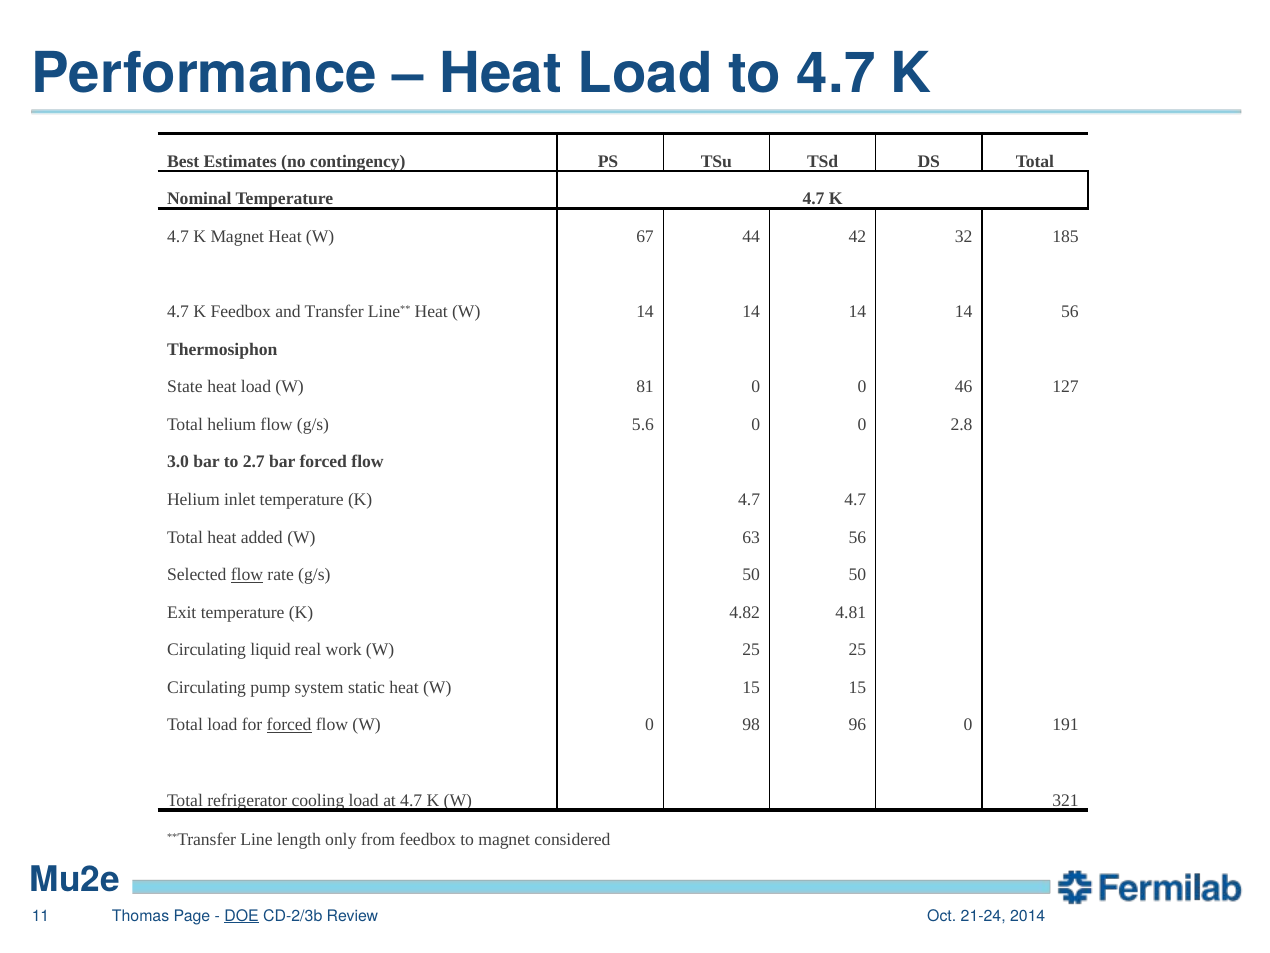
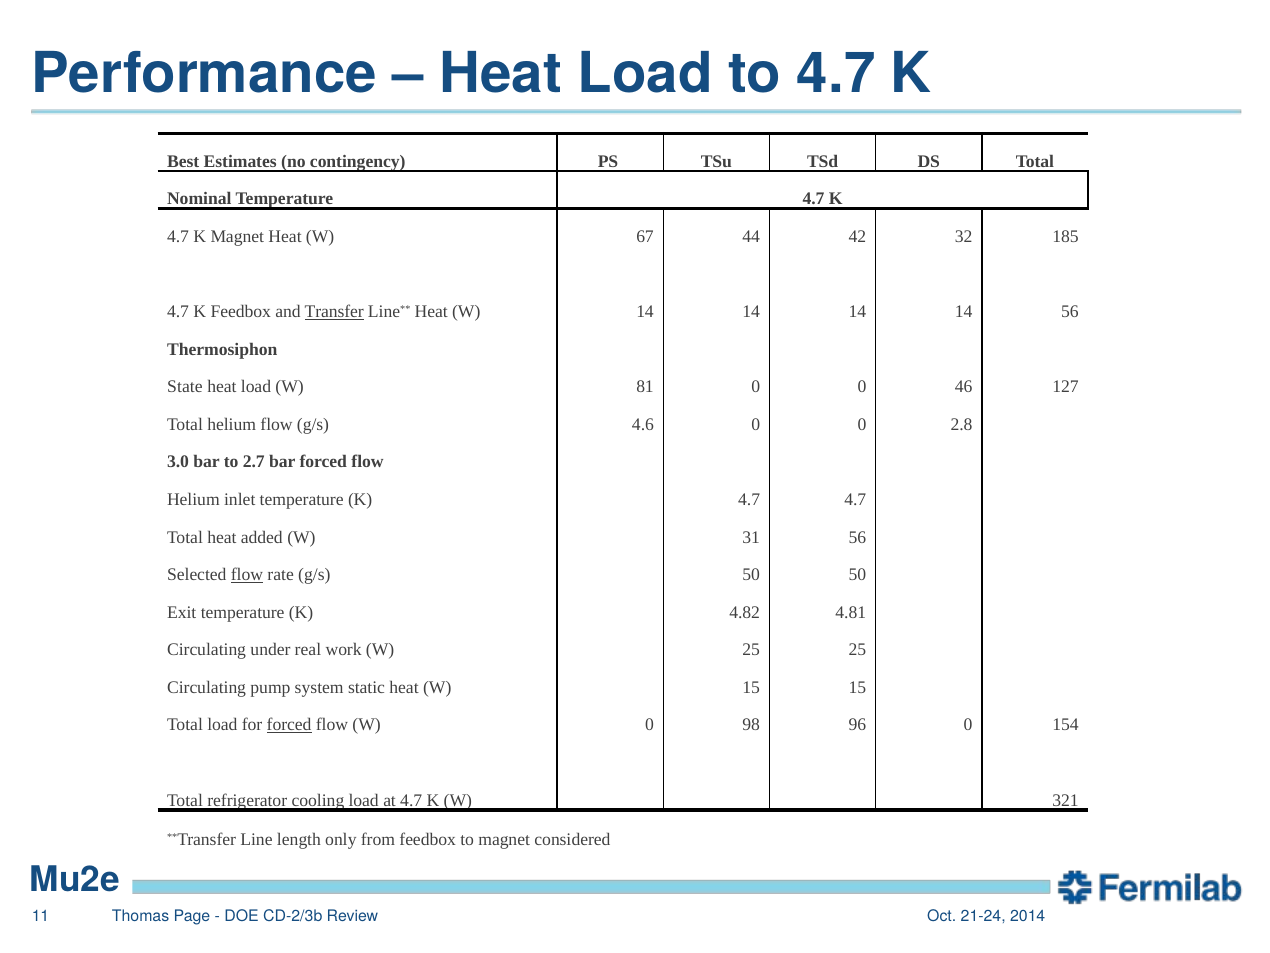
Transfer underline: none -> present (334, 312)
5.6: 5.6 -> 4.6 (643, 424)
63: 63 -> 31 (751, 537)
liquid: liquid -> under (270, 650)
191: 191 -> 154 (1066, 725)
DOE underline: present -> none (242, 916)
